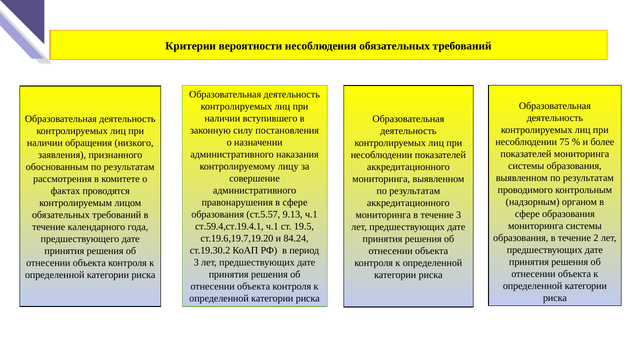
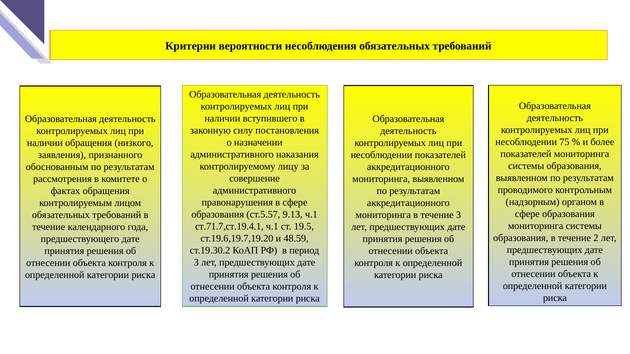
фактах проводятся: проводятся -> обращения (106, 191)
ст.59.4,ст.19.4.1: ст.59.4,ст.19.4.1 -> ст.71.7,ст.19.4.1 (229, 227)
84.24: 84.24 -> 48.59 (296, 239)
